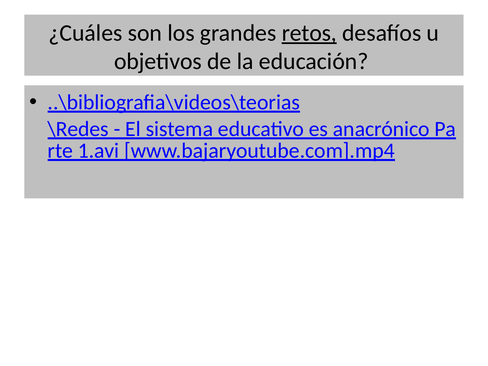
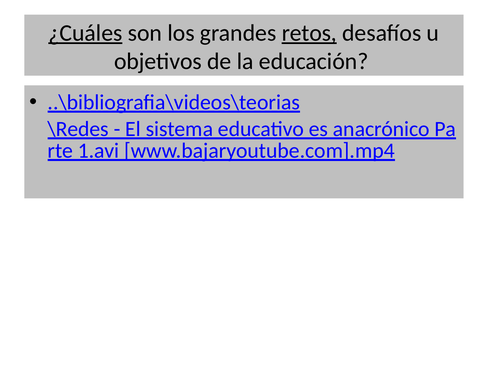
¿Cuáles underline: none -> present (85, 33)
